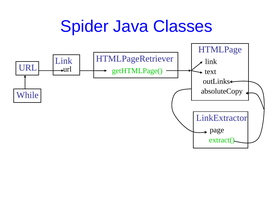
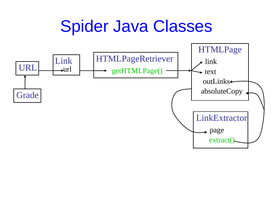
While: While -> Grade (27, 95)
